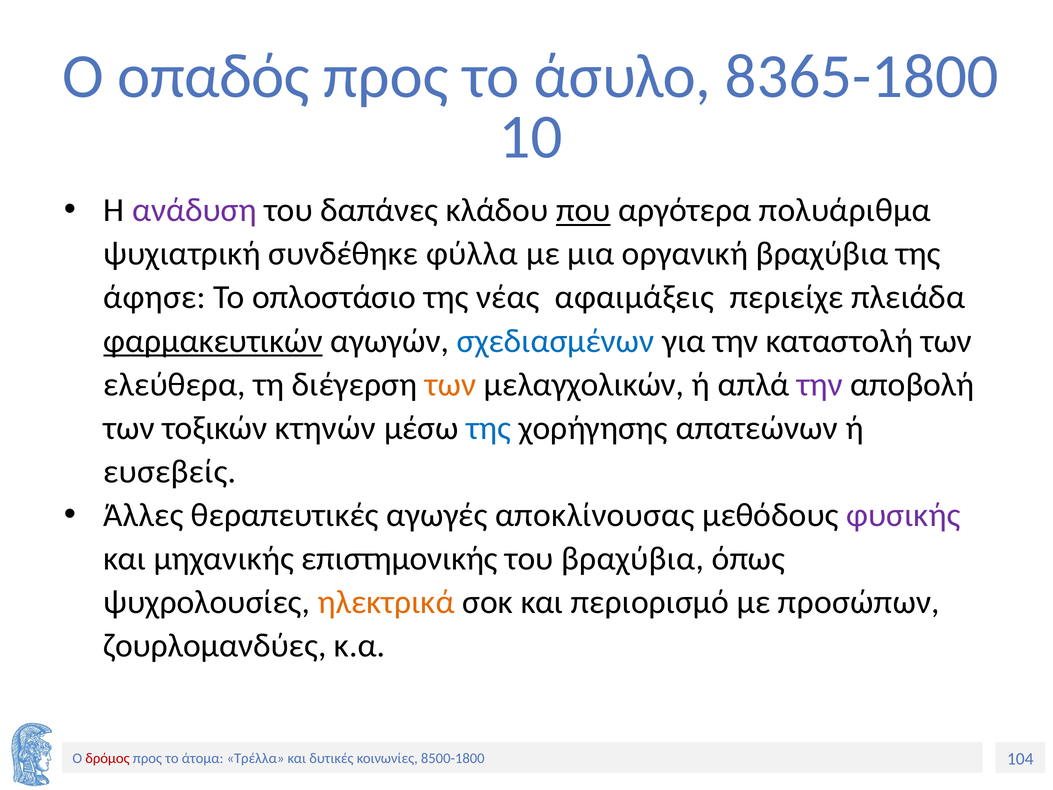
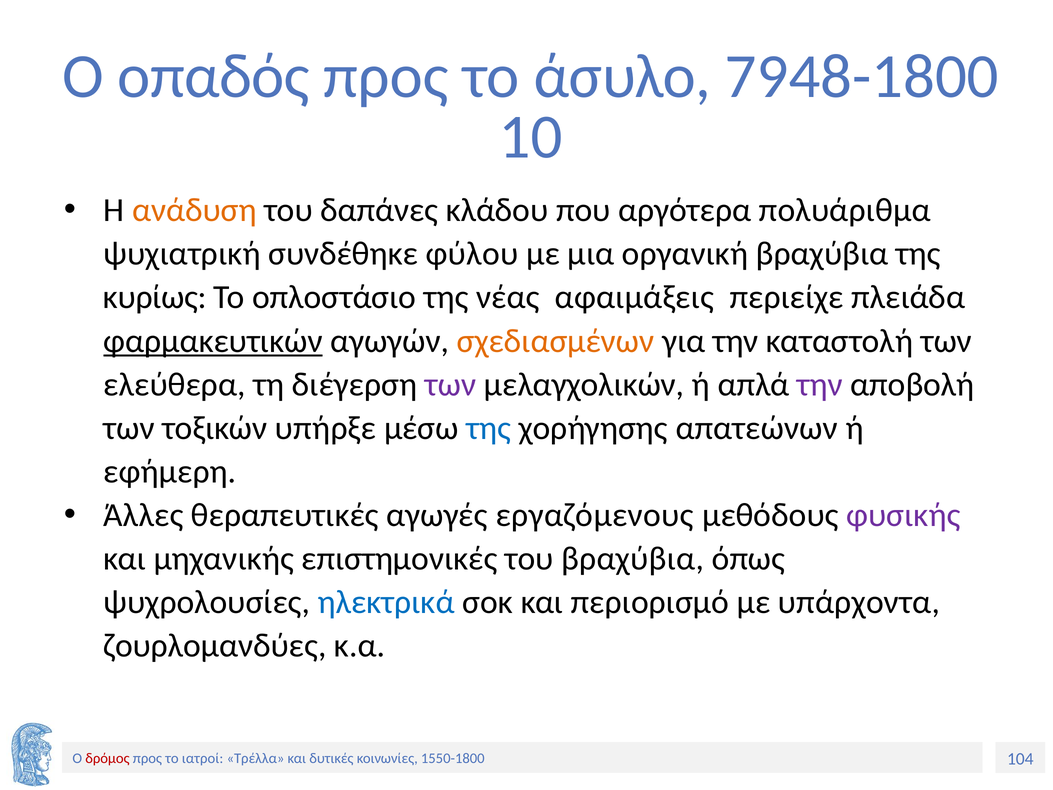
8365-1800: 8365-1800 -> 7948-1800 (862, 77)
ανάδυση colour: purple -> orange (194, 210)
που underline: present -> none (583, 210)
φύλλα: φύλλα -> φύλου (472, 254)
άφησε: άφησε -> κυρίως (155, 297)
σχεδιασμένων colour: blue -> orange (556, 341)
των colour: orange -> purple (451, 384)
κτηνών: κτηνών -> υπήρξε (325, 428)
ευσεβείς: ευσεβείς -> εφήμερη (170, 471)
αποκλίνουσας: αποκλίνουσας -> εργαζόμενους (595, 515)
επιστημονικής: επιστημονικής -> επιστημονικές (399, 558)
ηλεκτρικά colour: orange -> blue (386, 602)
προσώπων: προσώπων -> υπάρχοντα (859, 602)
άτομα: άτομα -> ιατροί (203, 758)
8500-1800: 8500-1800 -> 1550-1800 (453, 758)
